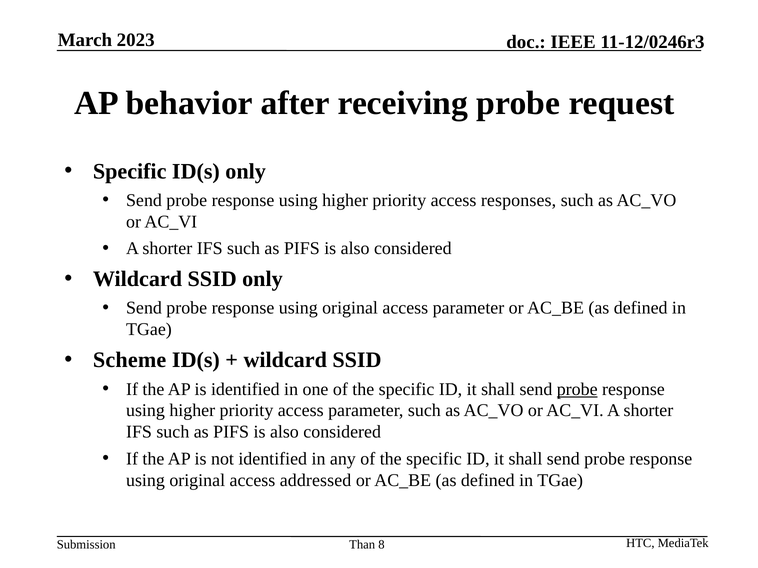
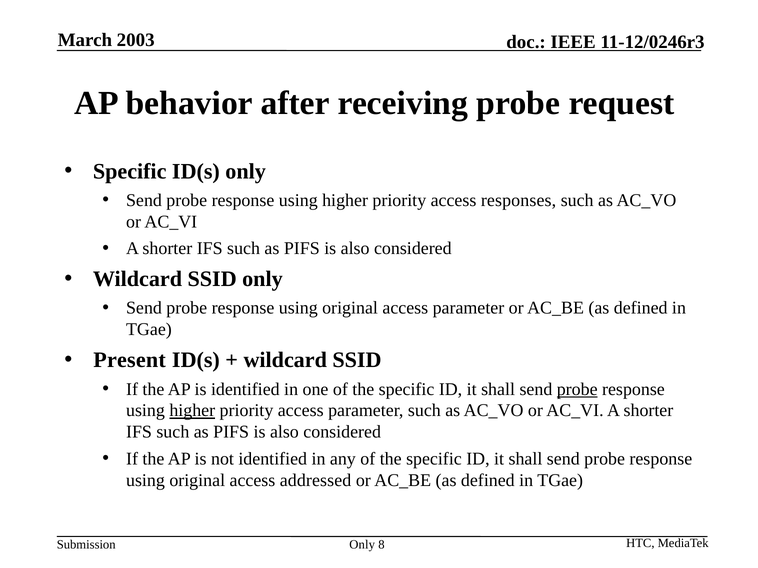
2023: 2023 -> 2003 (136, 40)
Scheme: Scheme -> Present (130, 360)
higher underline: none -> present (192, 411)
Than: Than -> Only (362, 545)
